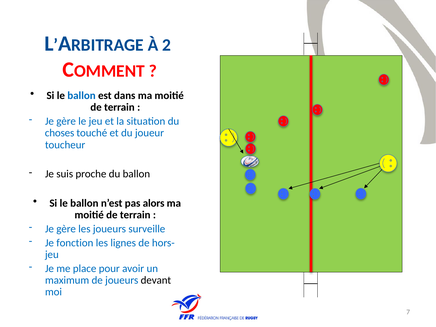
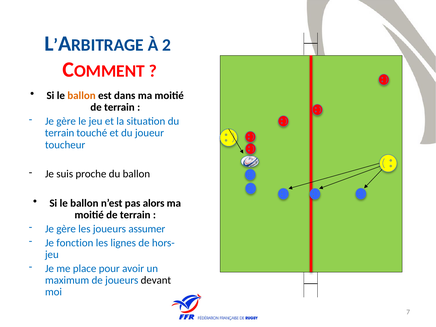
ballon colour: blue -> orange (81, 95)
choses: choses -> terrain (60, 133)
surveille: surveille -> assumer (147, 229)
